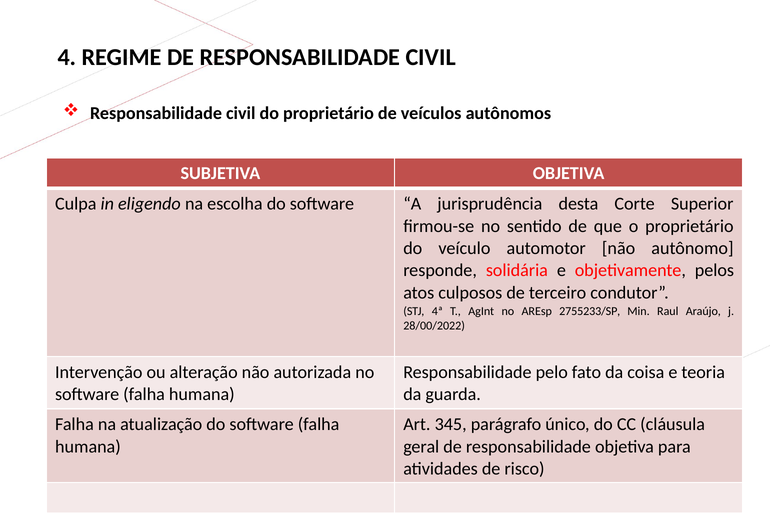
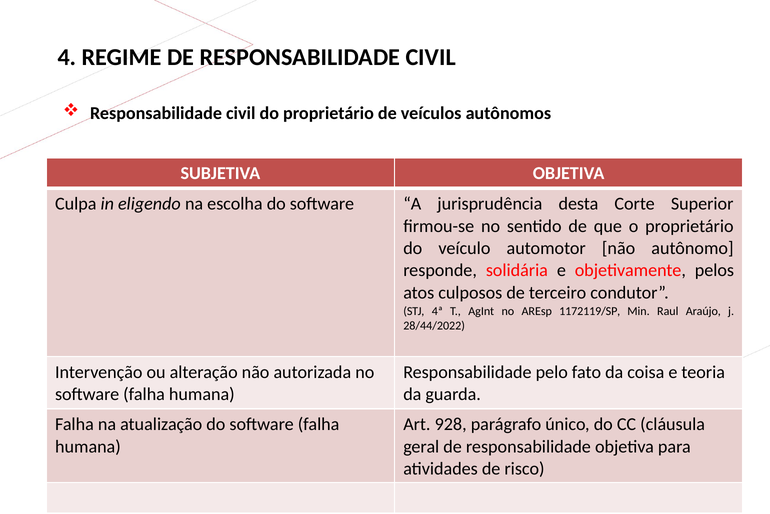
2755233/SP: 2755233/SP -> 1172119/SP (590, 311)
28/00/2022: 28/00/2022 -> 28/44/2022 (434, 325)
345: 345 -> 928 (451, 424)
